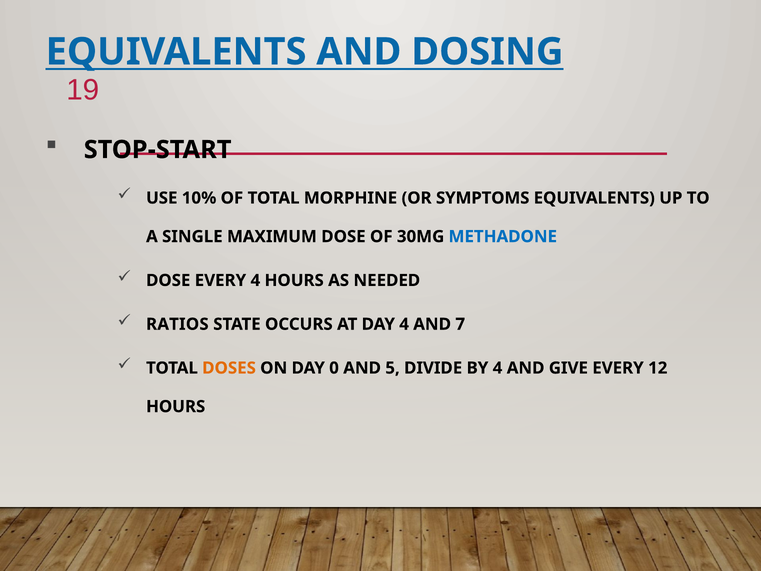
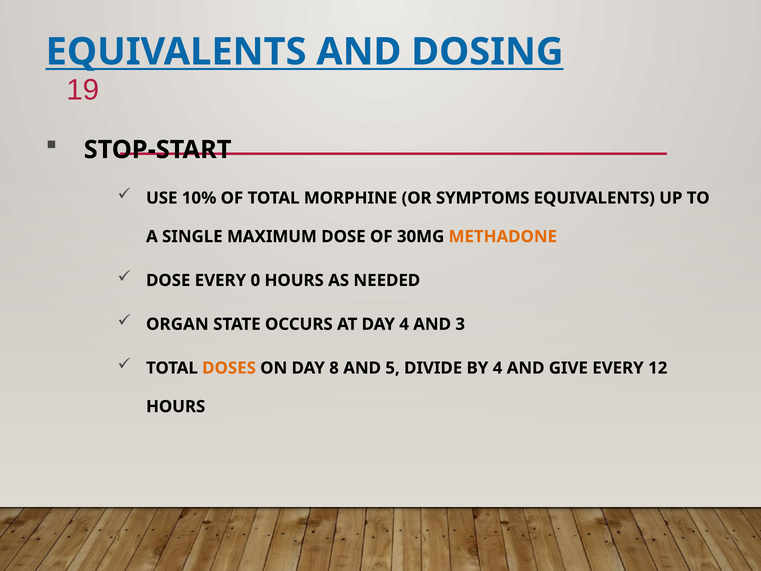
METHADONE colour: blue -> orange (503, 236)
EVERY 4: 4 -> 0 (255, 280)
RATIOS: RATIOS -> ORGAN (177, 324)
7: 7 -> 3 (460, 324)
0: 0 -> 8 (334, 368)
